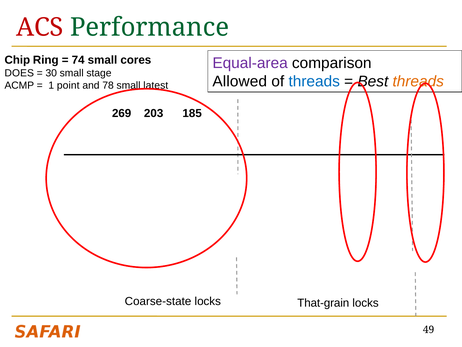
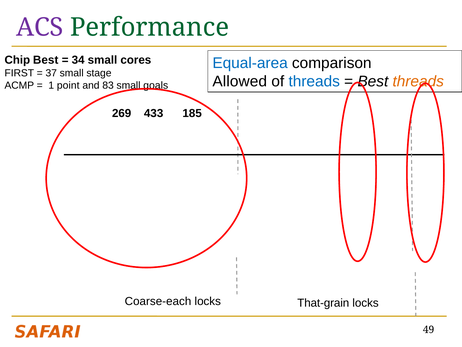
ACS colour: red -> purple (40, 27)
Chip Ring: Ring -> Best (46, 60)
74: 74 -> 34 (78, 60)
Equal-area colour: purple -> blue (250, 63)
DOES: DOES -> FIRST (19, 73)
30: 30 -> 37 (51, 73)
78: 78 -> 83 (108, 85)
latest: latest -> goals (156, 85)
203: 203 -> 433 (154, 113)
Coarse-state: Coarse-state -> Coarse-each (158, 301)
